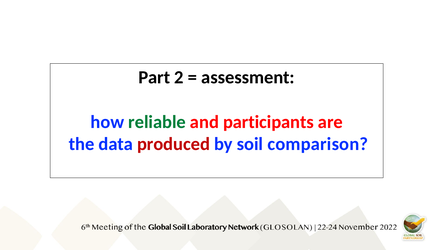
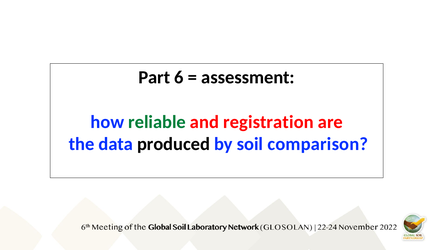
2: 2 -> 6 (179, 77)
participants: participants -> registration (268, 122)
produced colour: red -> black (173, 144)
